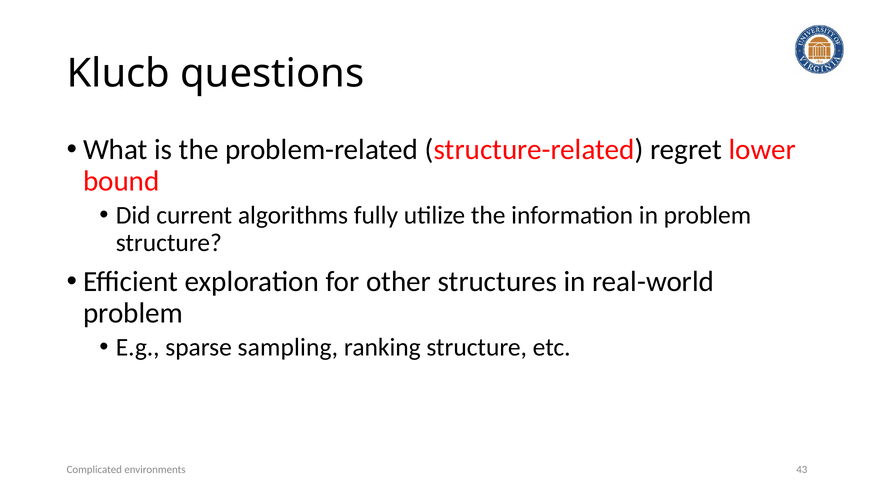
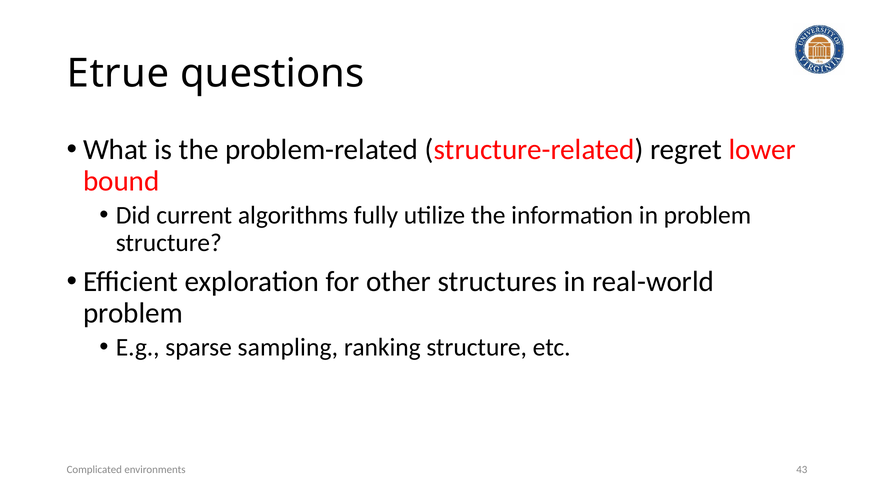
Klucb: Klucb -> Etrue (118, 73)
